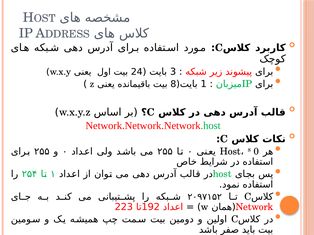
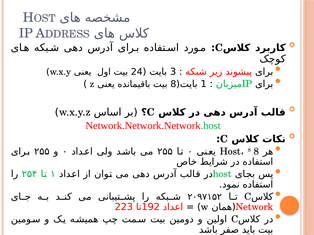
8 0: 0 -> 8 (256, 152)
